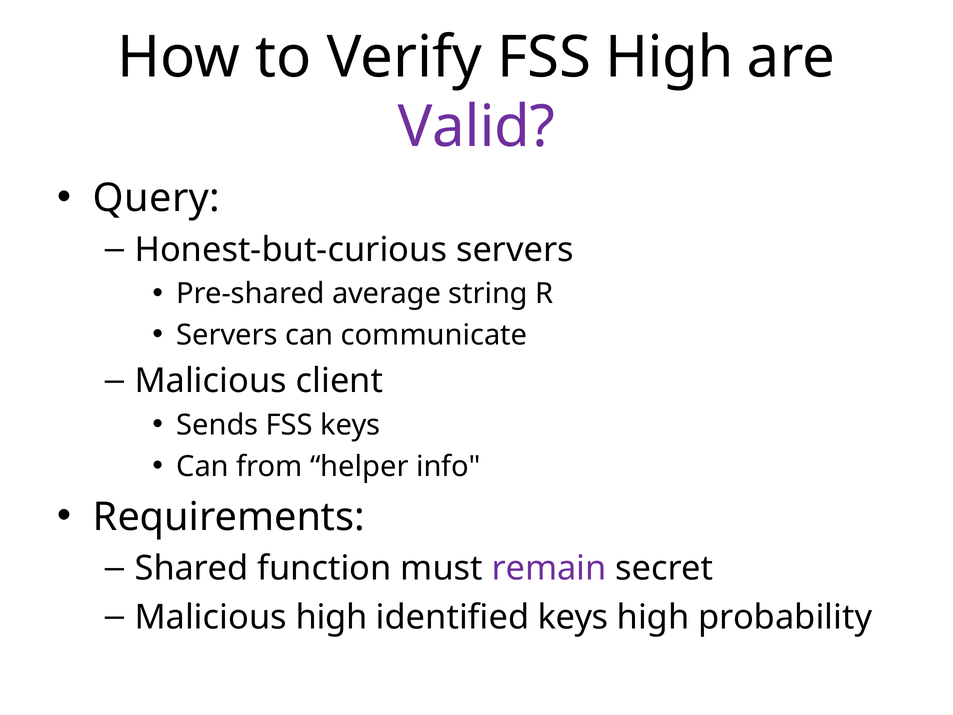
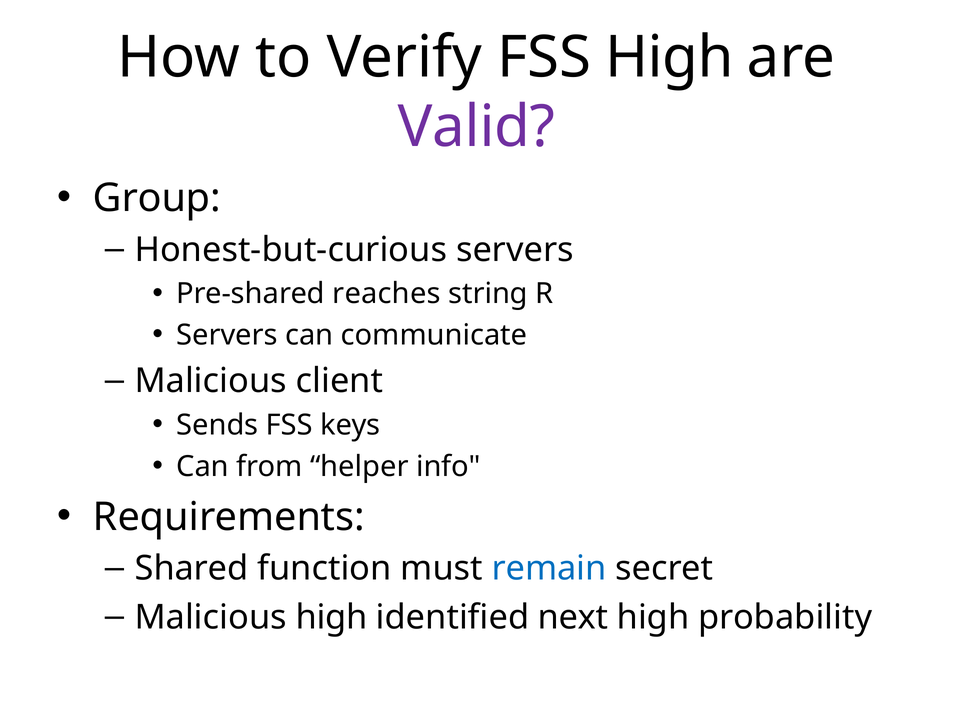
Query: Query -> Group (157, 198)
average: average -> reaches (386, 294)
remain colour: purple -> blue (549, 568)
identified keys: keys -> next (573, 617)
